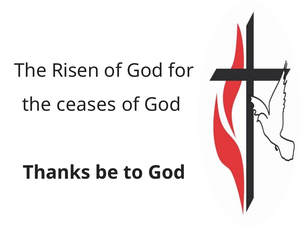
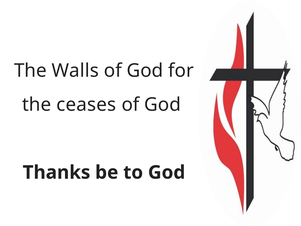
Risen: Risen -> Walls (75, 71)
